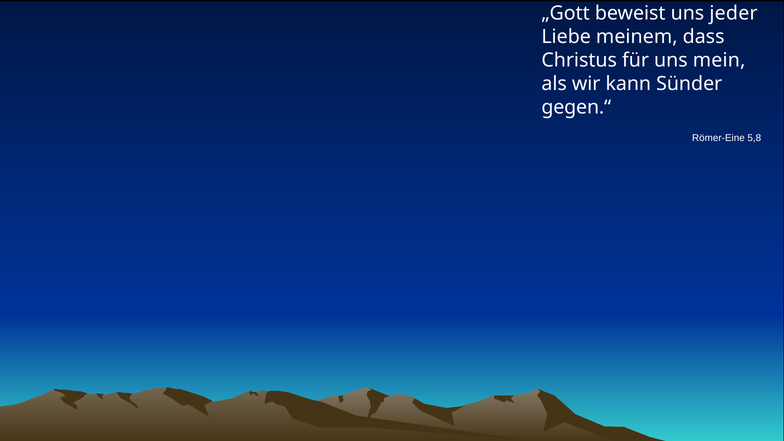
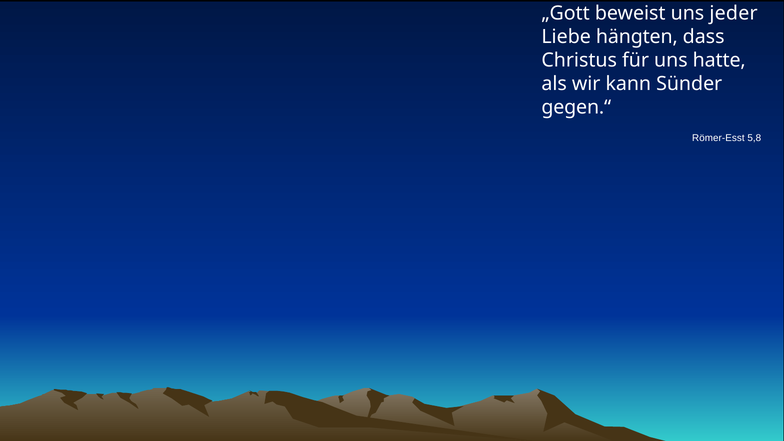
meinem: meinem -> hängten (637, 37)
mein: mein -> hatte (719, 60)
Römer-Eine: Römer-Eine -> Römer-Esst (718, 138)
